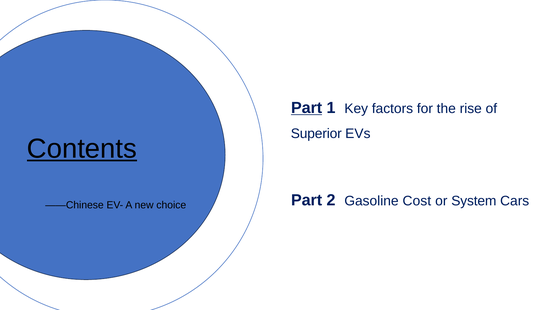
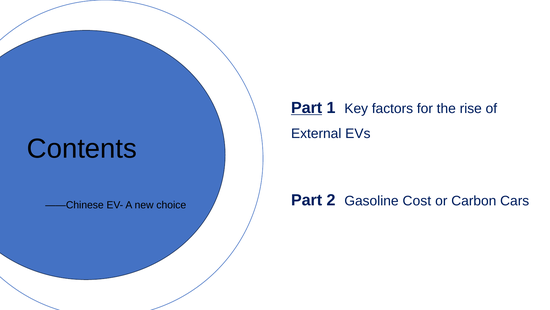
Superior: Superior -> External (316, 134)
Contents underline: present -> none (82, 148)
System: System -> Carbon (474, 200)
